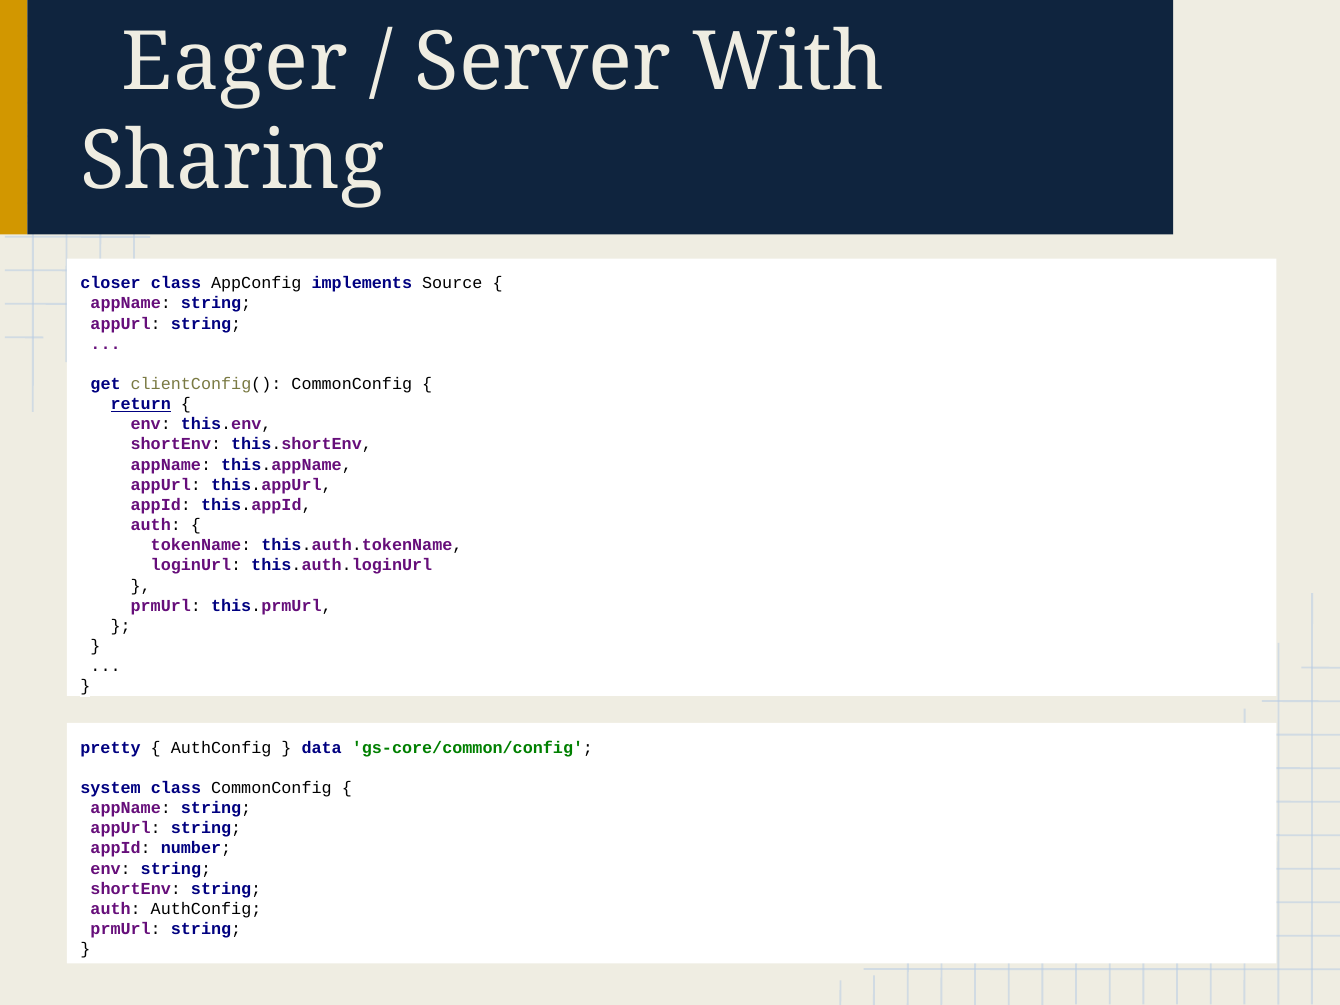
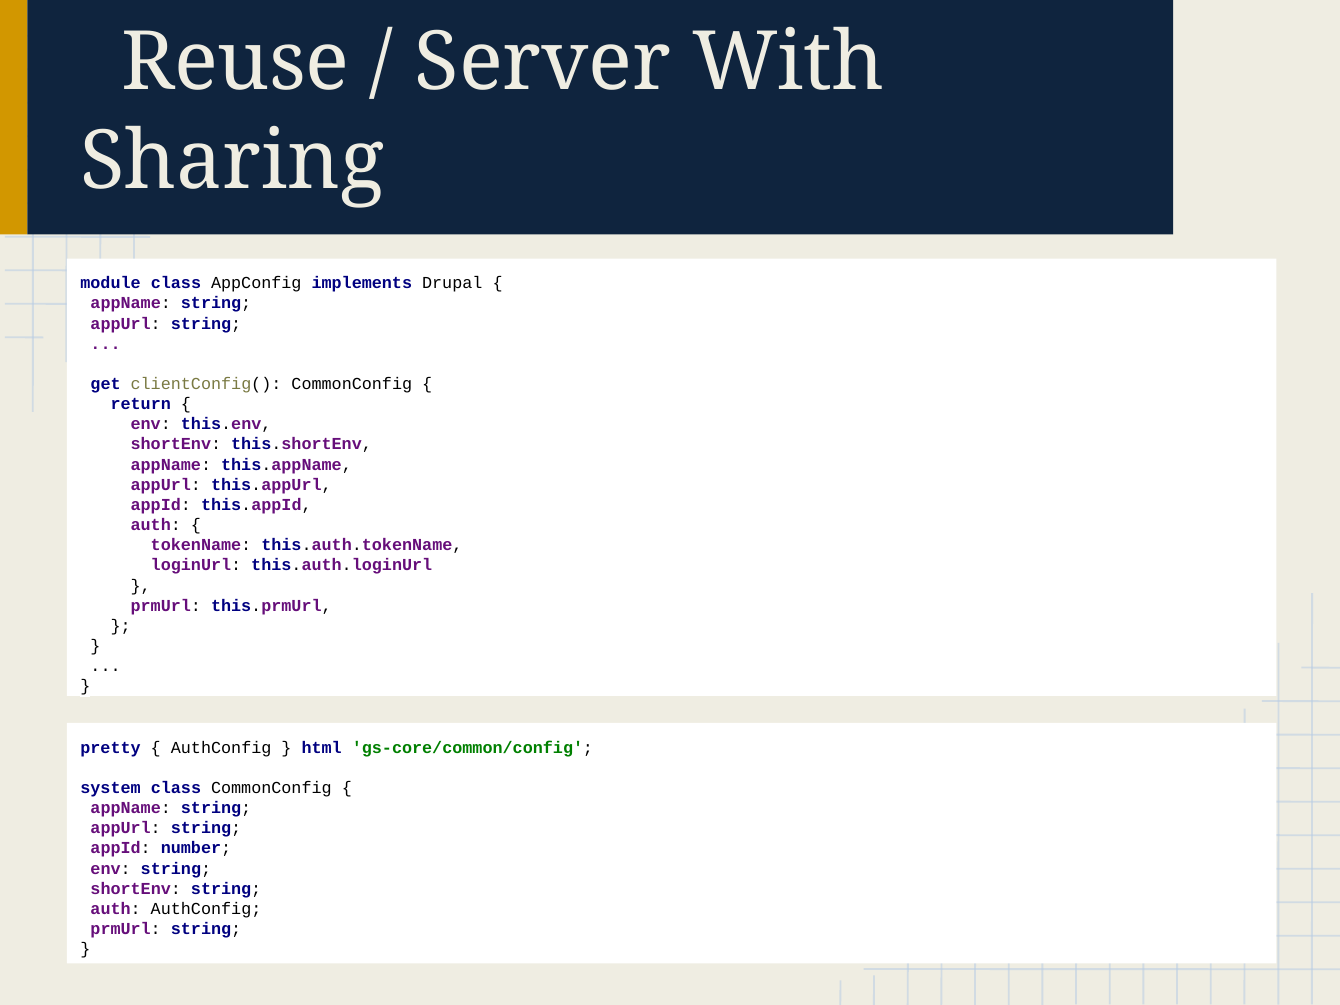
Eager: Eager -> Reuse (235, 63)
closer: closer -> module (111, 283)
Source: Source -> Drupal (452, 283)
return underline: present -> none (141, 404)
data: data -> html (322, 748)
